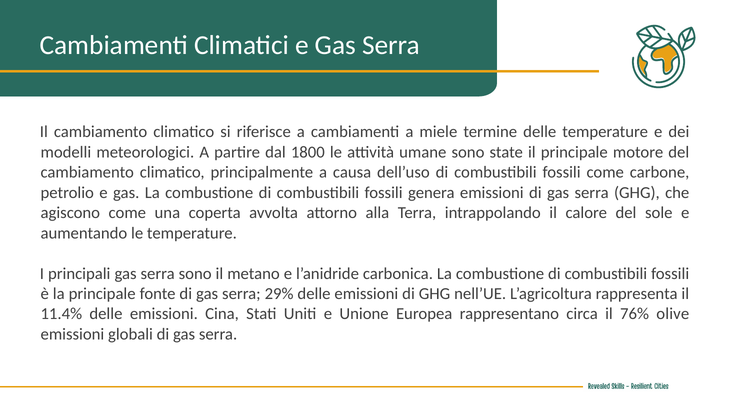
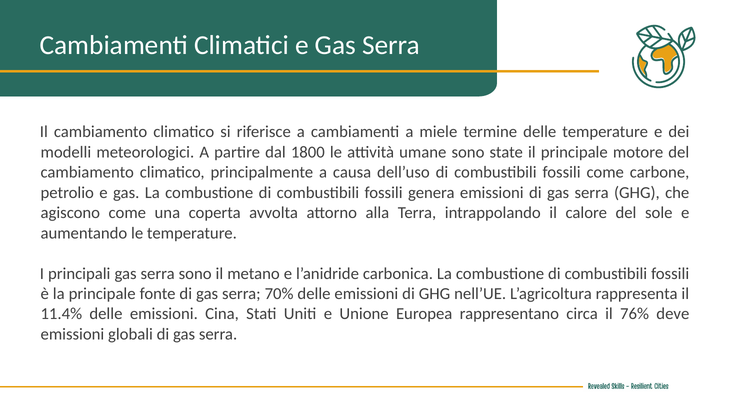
29%: 29% -> 70% (279, 294)
olive: olive -> deve (673, 314)
